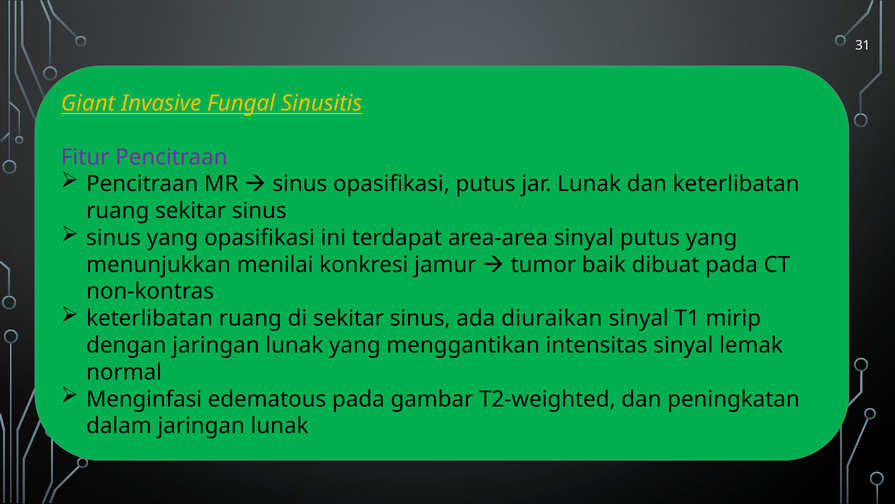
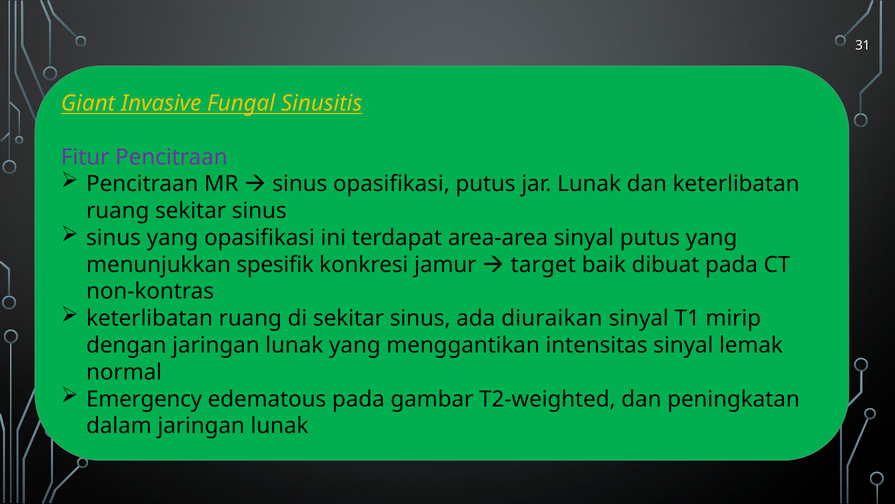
menilai: menilai -> spesifik (275, 264)
tumor: tumor -> target (543, 264)
Menginfasi: Menginfasi -> Emergency (144, 399)
